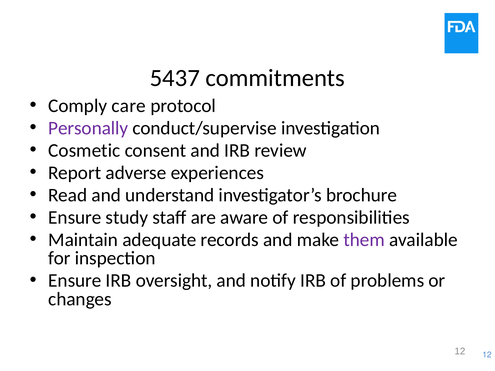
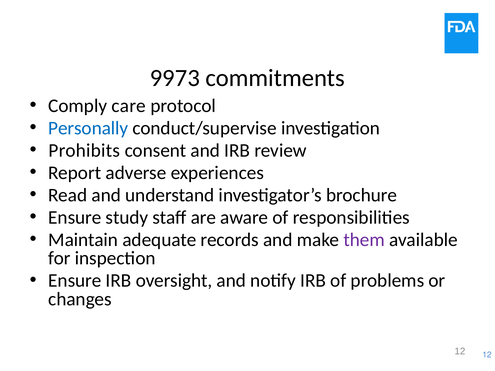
5437: 5437 -> 9973 (175, 78)
Personally colour: purple -> blue (88, 128)
Cosmetic: Cosmetic -> Prohibits (84, 150)
